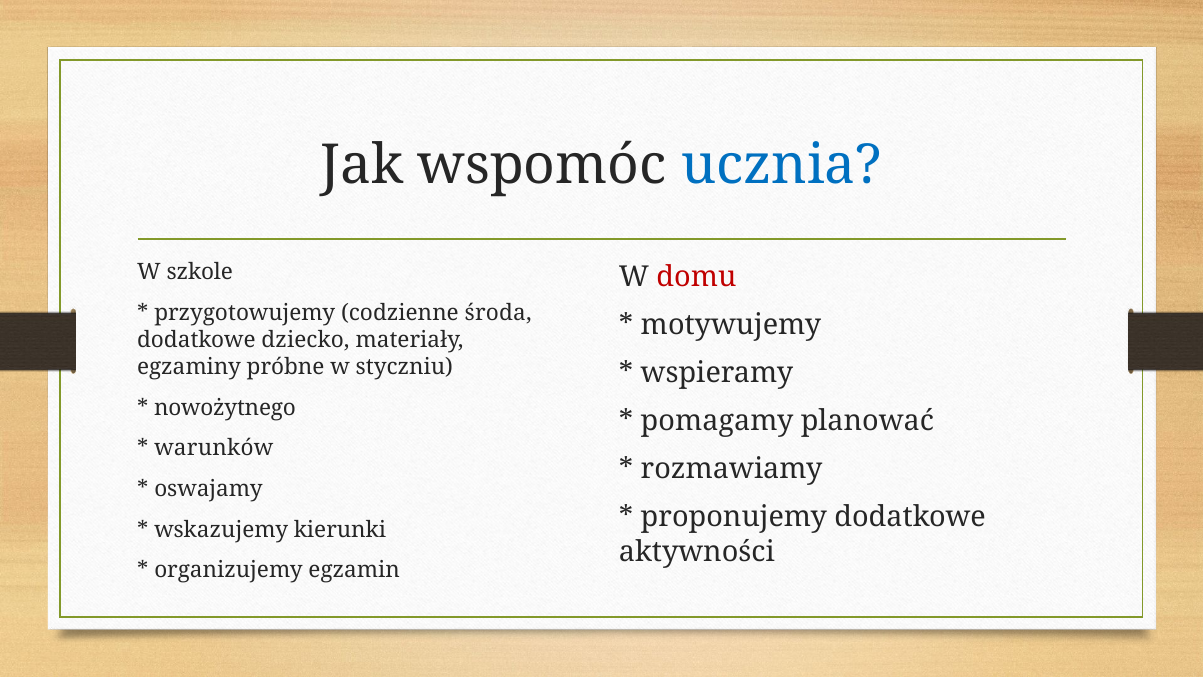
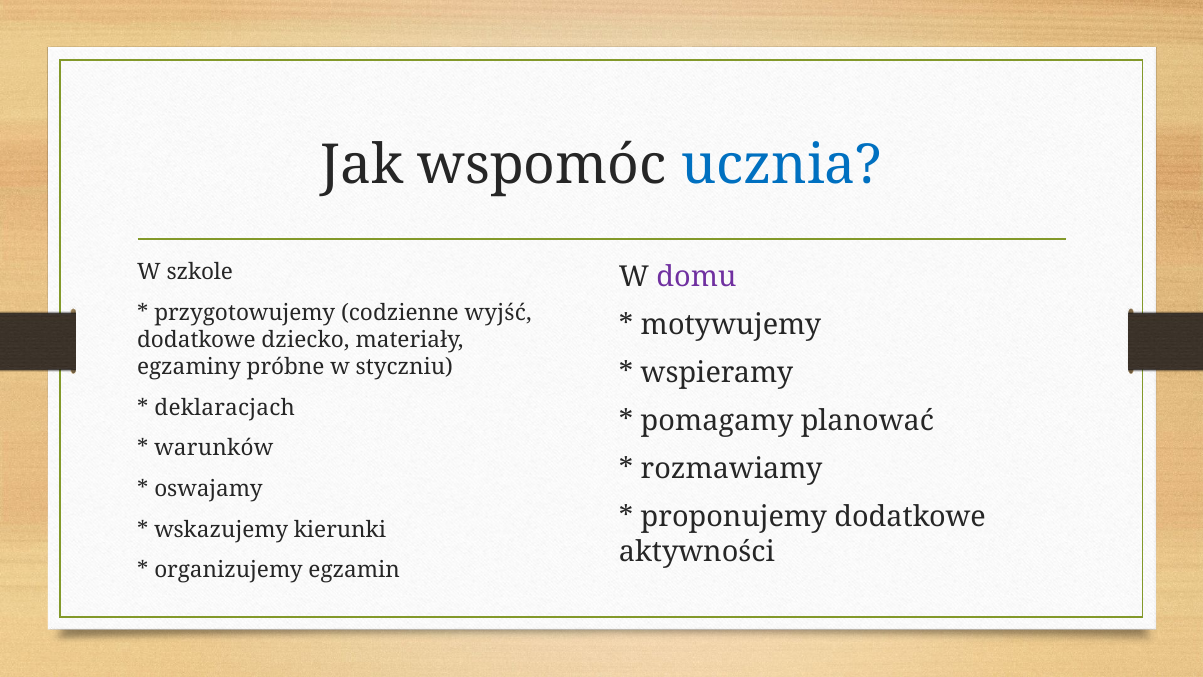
domu colour: red -> purple (696, 276)
środa: środa -> wyjść (498, 313)
nowożytnego: nowożytnego -> deklaracjach (225, 408)
